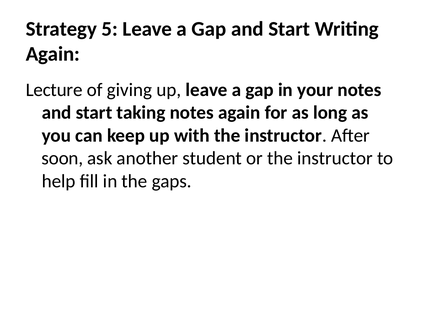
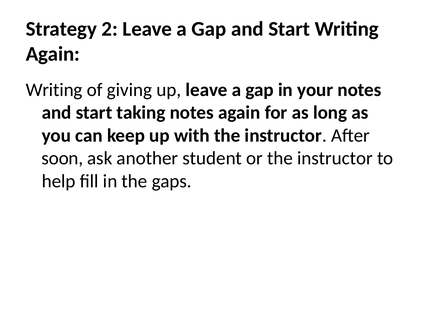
5: 5 -> 2 (110, 29)
Lecture: Lecture -> Writing (54, 90)
